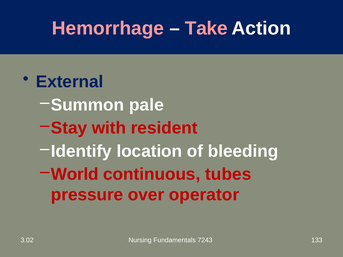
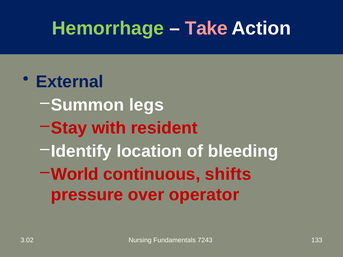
Hemorrhage colour: pink -> light green (108, 28)
pale: pale -> legs (146, 105)
tubes: tubes -> shifts (228, 174)
